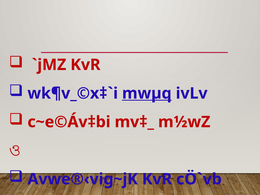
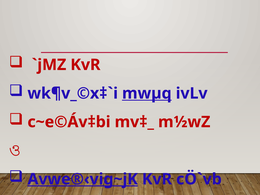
Avwe®‹vig~jK underline: none -> present (83, 179)
